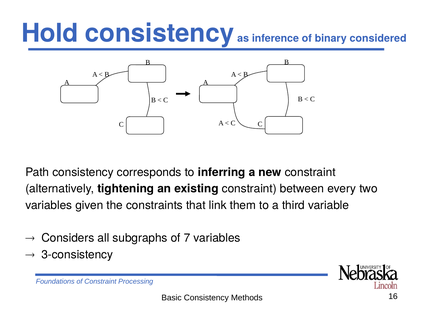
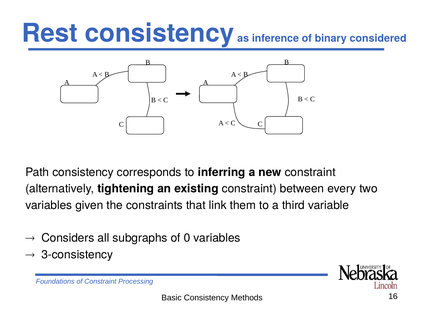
Hold: Hold -> Rest (50, 33)
7: 7 -> 0 (187, 238)
